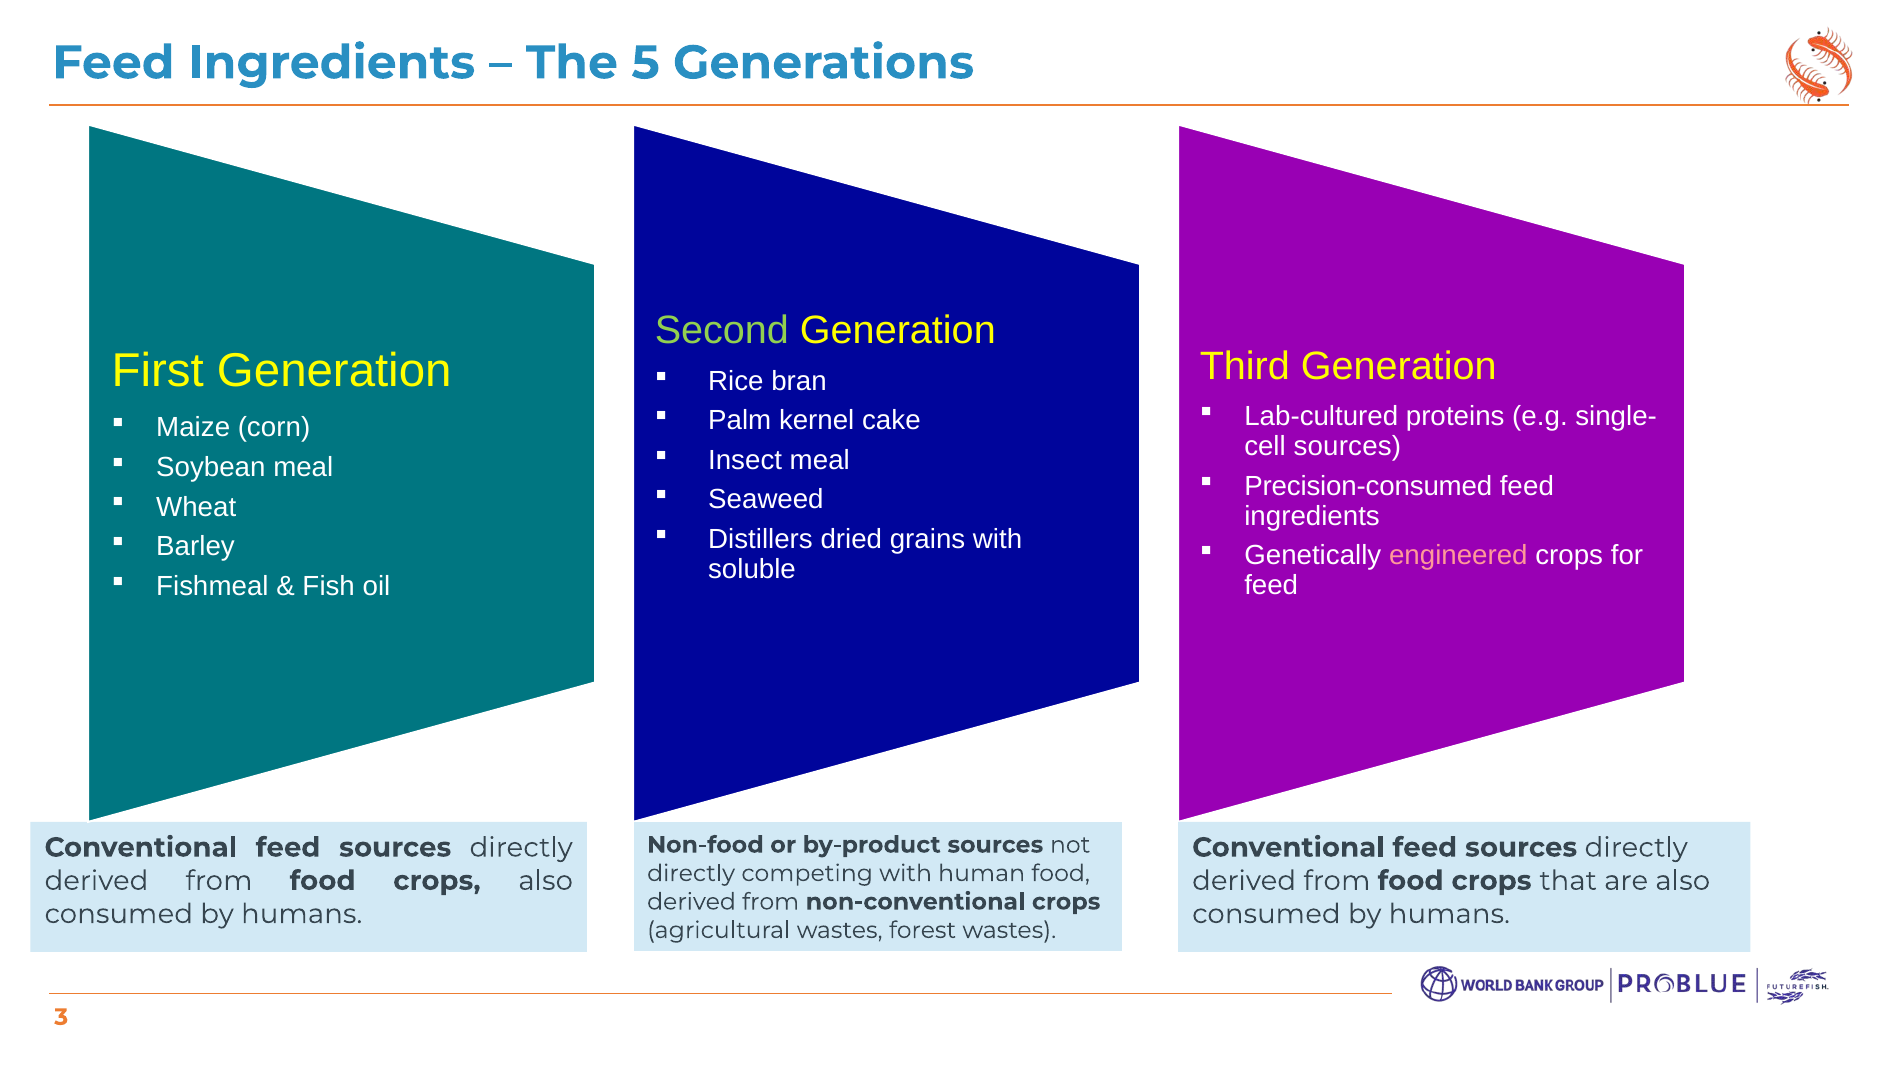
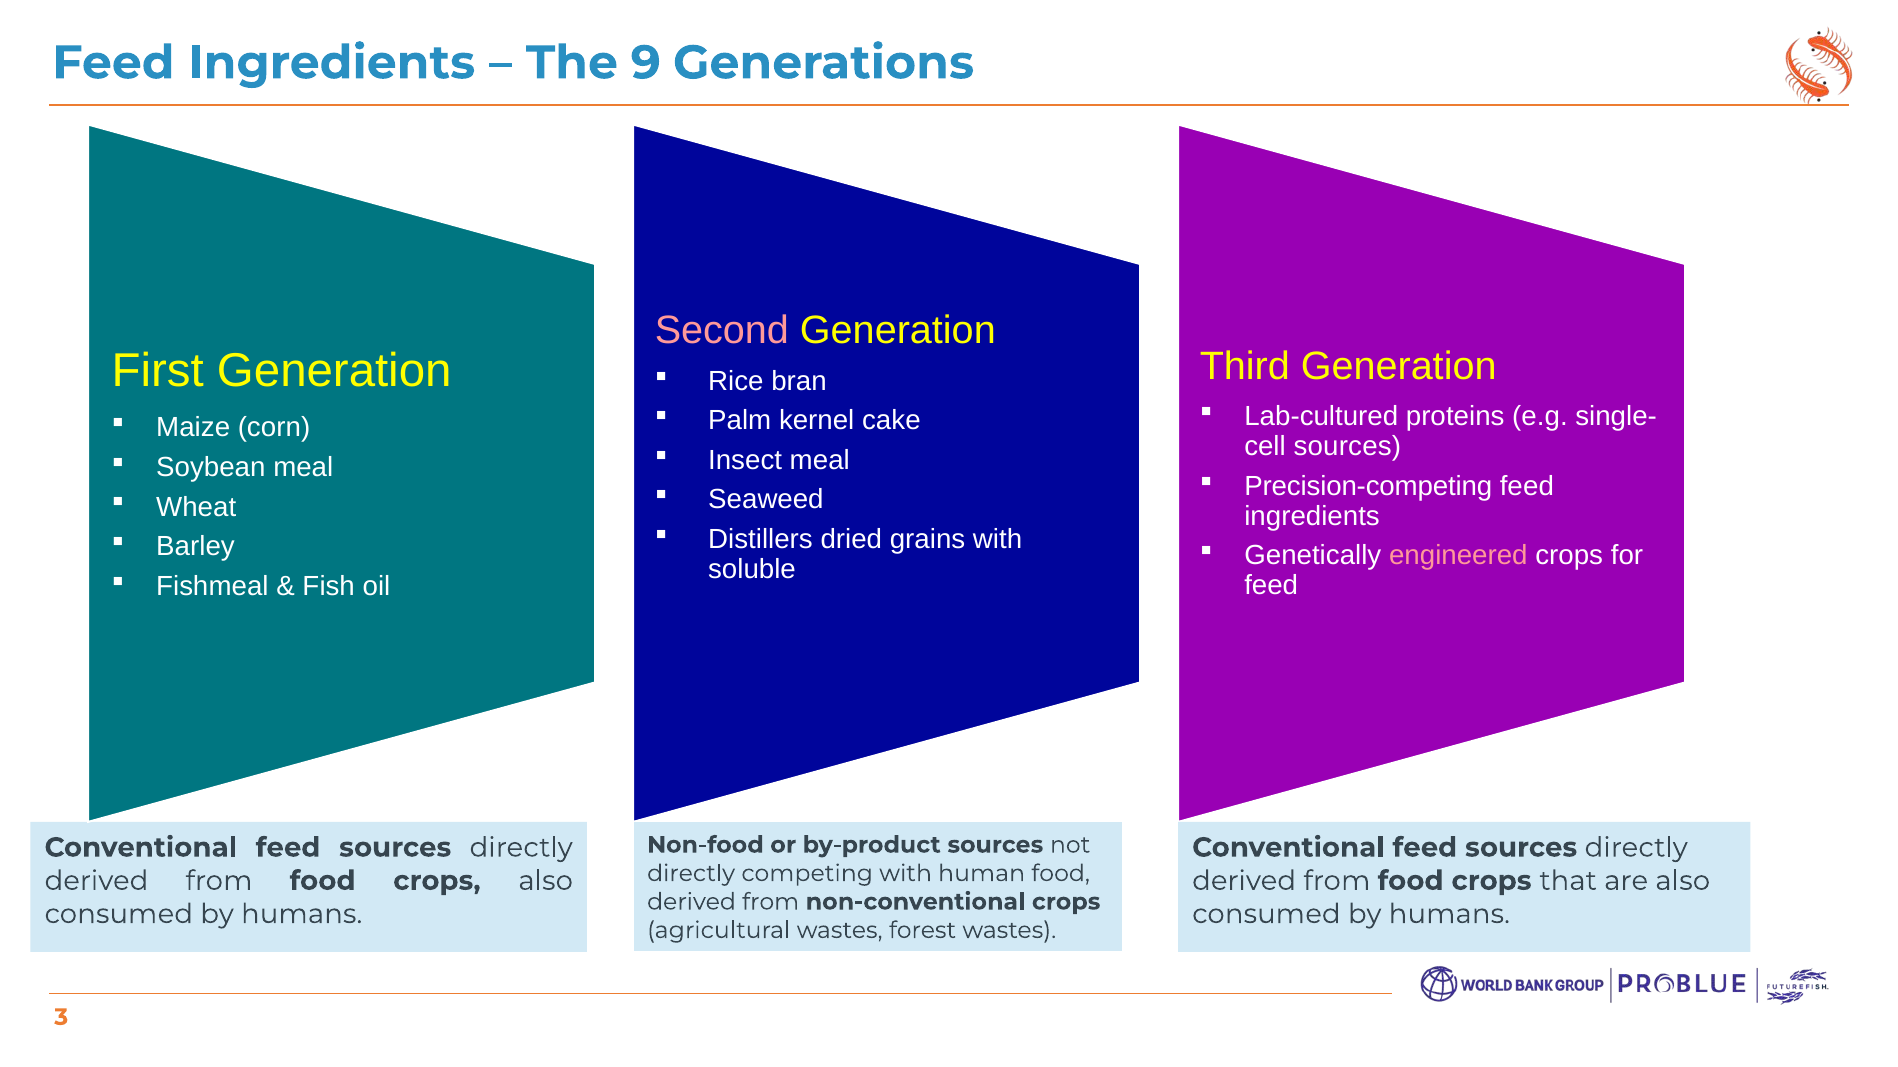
5: 5 -> 9 (646, 63)
Second colour: light green -> pink (722, 331)
Precision-consumed: Precision-consumed -> Precision-competing (1368, 487)
